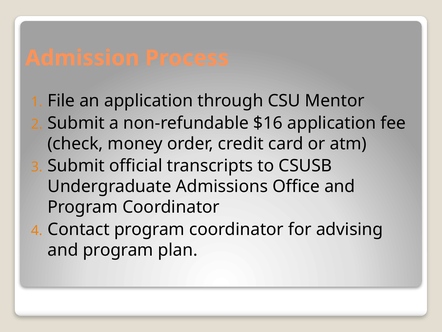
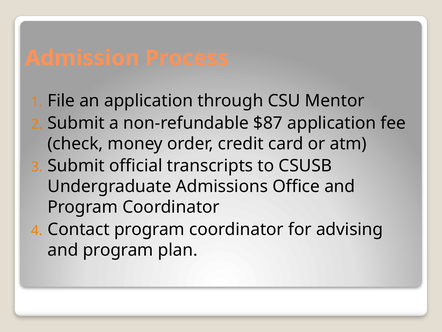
$16: $16 -> $87 (268, 123)
